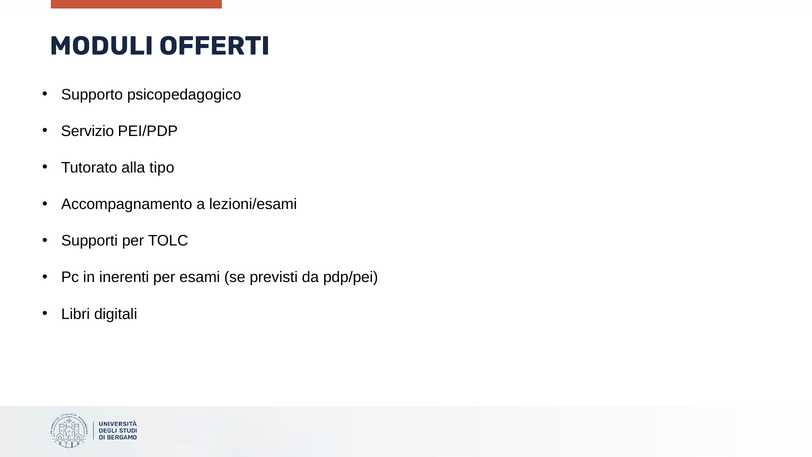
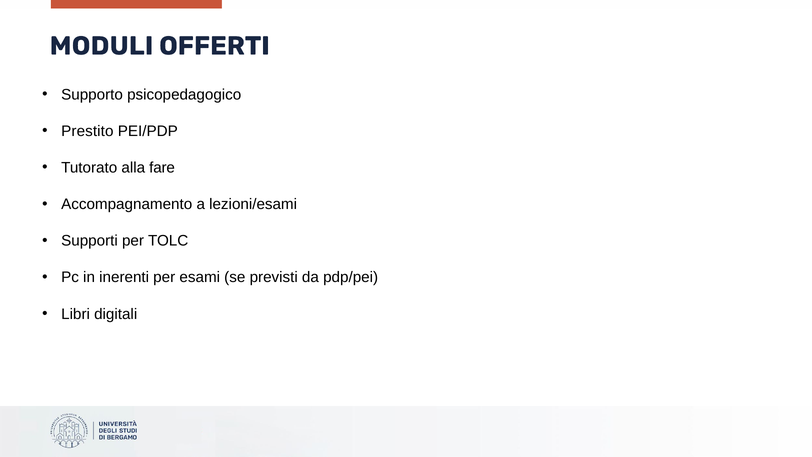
Servizio: Servizio -> Prestito (87, 131)
tipo: tipo -> fare (162, 168)
